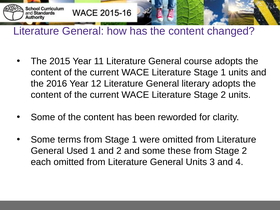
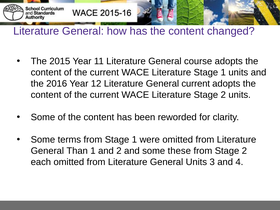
General literary: literary -> current (196, 84)
Used: Used -> Than (77, 151)
